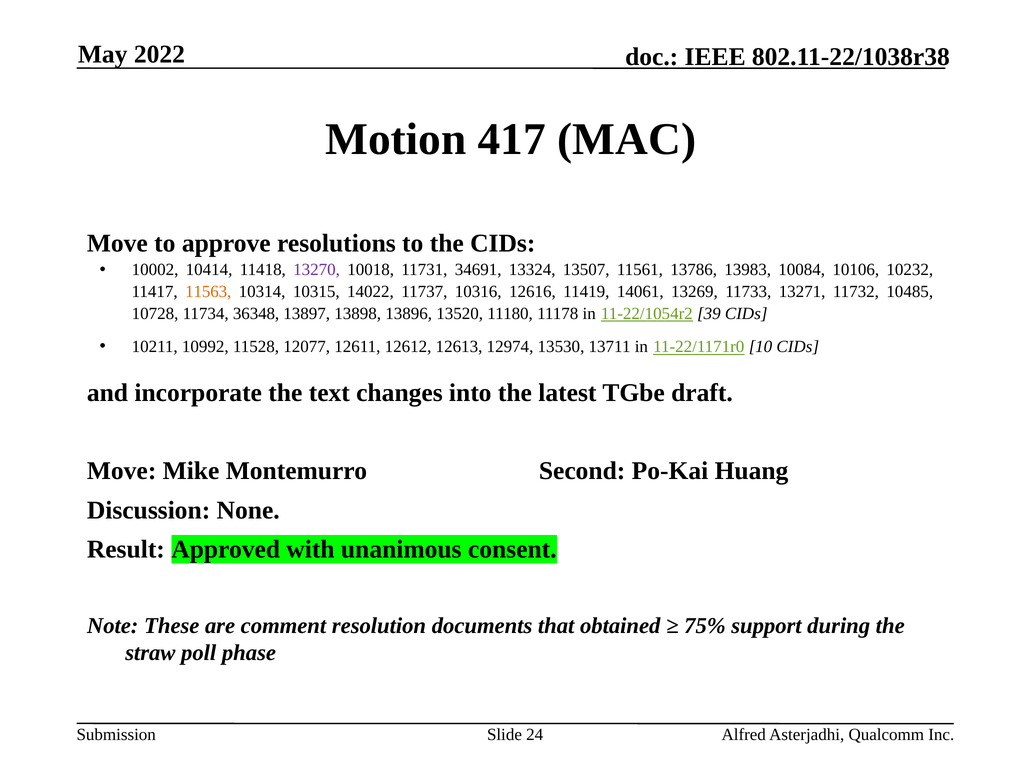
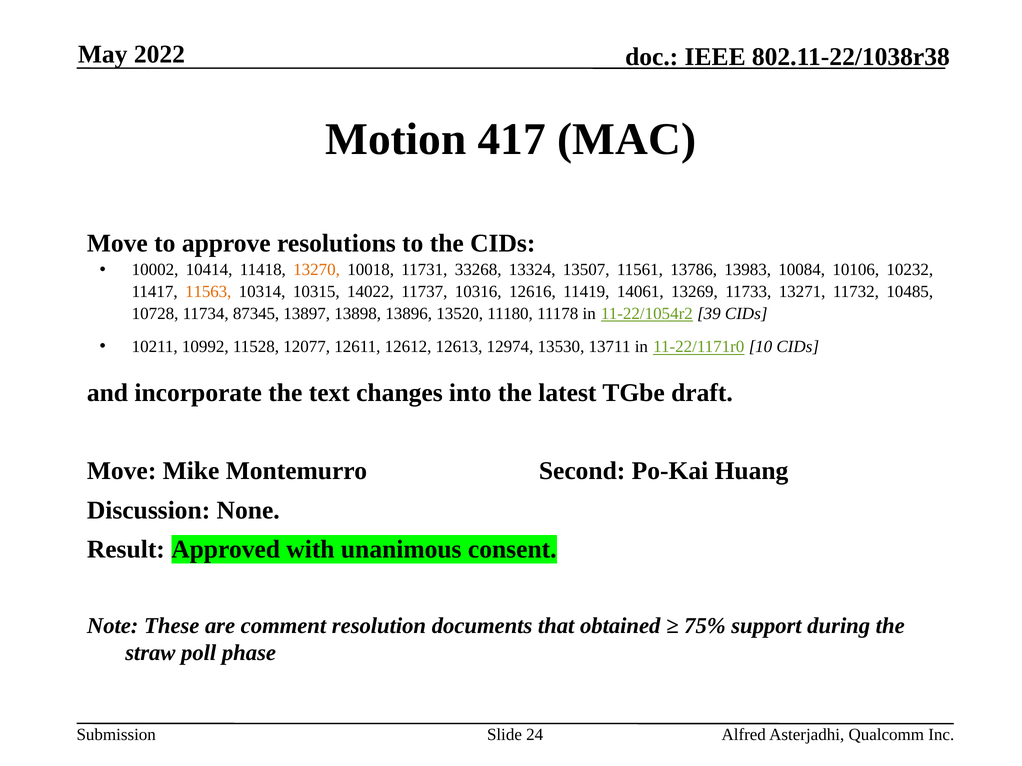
13270 colour: purple -> orange (317, 270)
34691: 34691 -> 33268 (478, 270)
36348: 36348 -> 87345 (256, 314)
